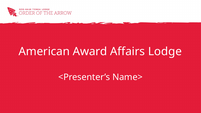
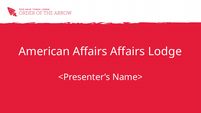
American Award: Award -> Affairs (90, 52)
